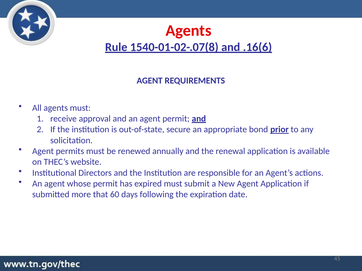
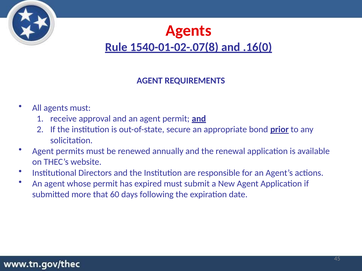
.16(6: .16(6 -> .16(0 (257, 47)
